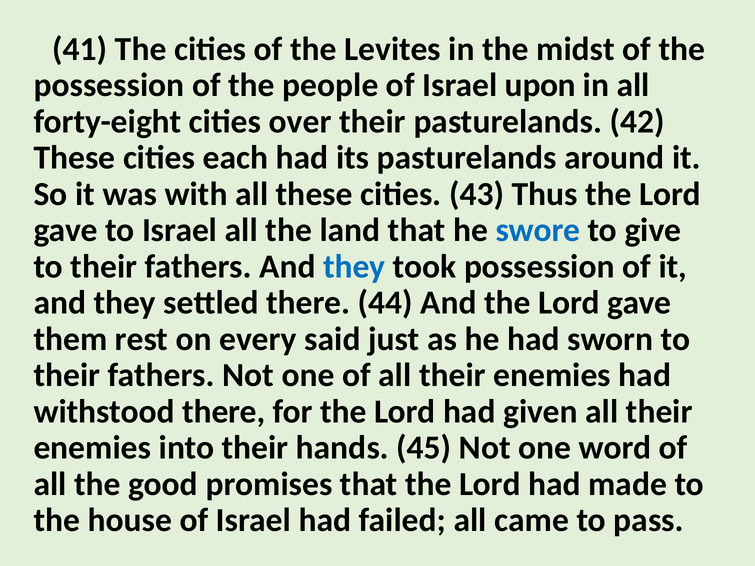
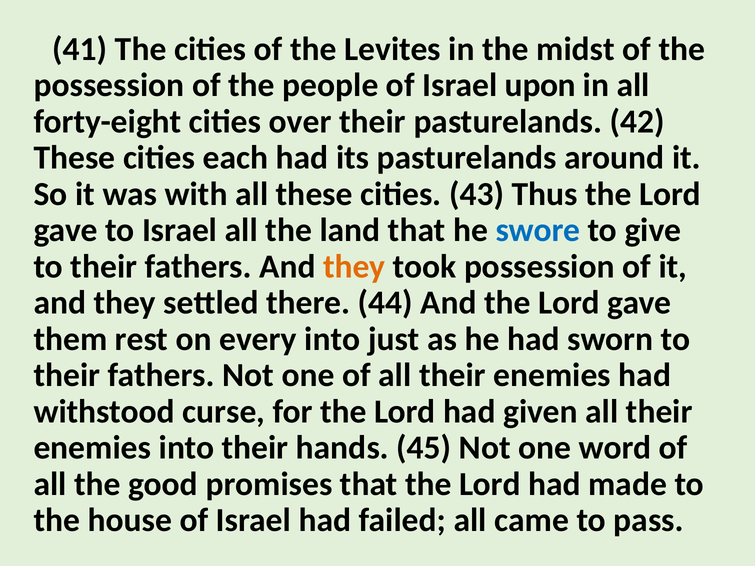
they colour: blue -> orange (354, 267)
every said: said -> into (332, 339)
withstood there: there -> curse (224, 412)
